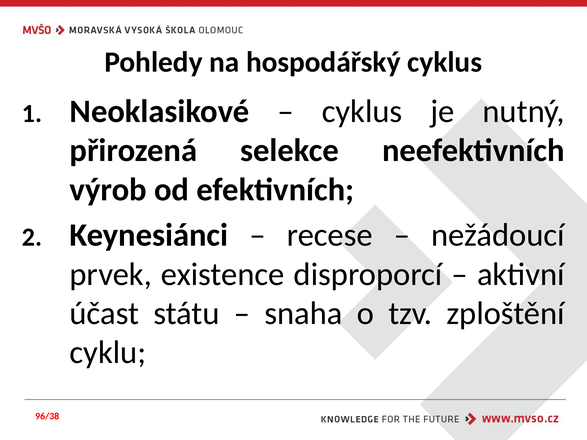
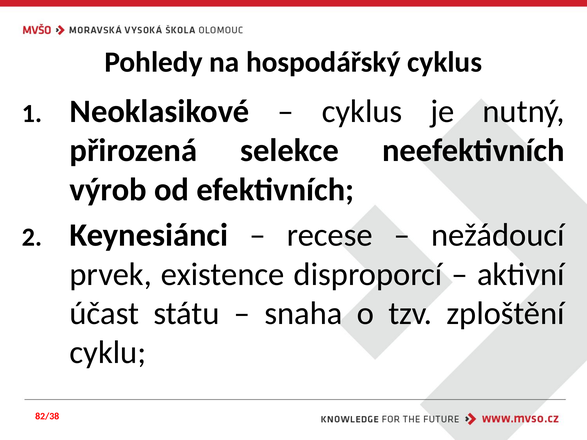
96/38: 96/38 -> 82/38 (47, 416)
